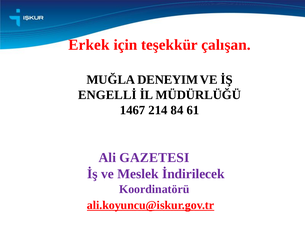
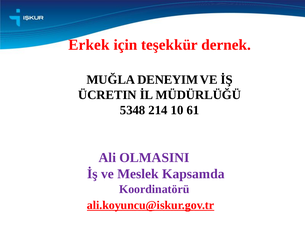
çalışan: çalışan -> dernek (226, 45)
ENGELLİ: ENGELLİ -> ÜCRETIN (107, 95)
1467: 1467 -> 5348 (133, 110)
84: 84 -> 10 (177, 110)
GAZETESI: GAZETESI -> OLMASINI (154, 158)
İndirilecek: İndirilecek -> Kapsamda (193, 174)
